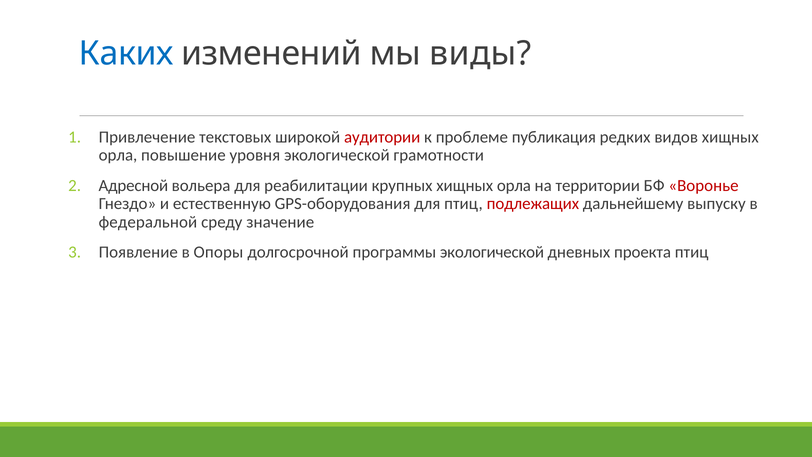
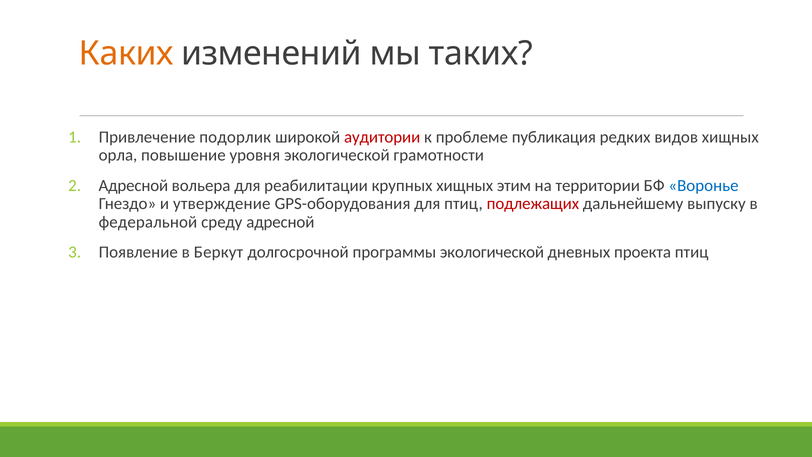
Каких colour: blue -> orange (126, 53)
виды: виды -> таких (481, 53)
текстовых: текстовых -> подорлик (235, 137)
крупных хищных орла: орла -> этим (514, 185)
Воронье colour: red -> blue (704, 185)
естественную: естественную -> утверждение (222, 204)
среду значение: значение -> адресной (280, 222)
Опоры: Опоры -> Беркут (219, 252)
